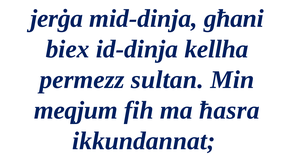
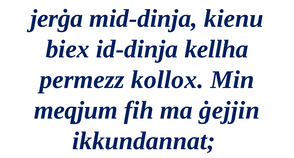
għani: għani -> kienu (234, 19)
sultan: sultan -> kollox (167, 80)
ħasra: ħasra -> ġejjin (229, 110)
